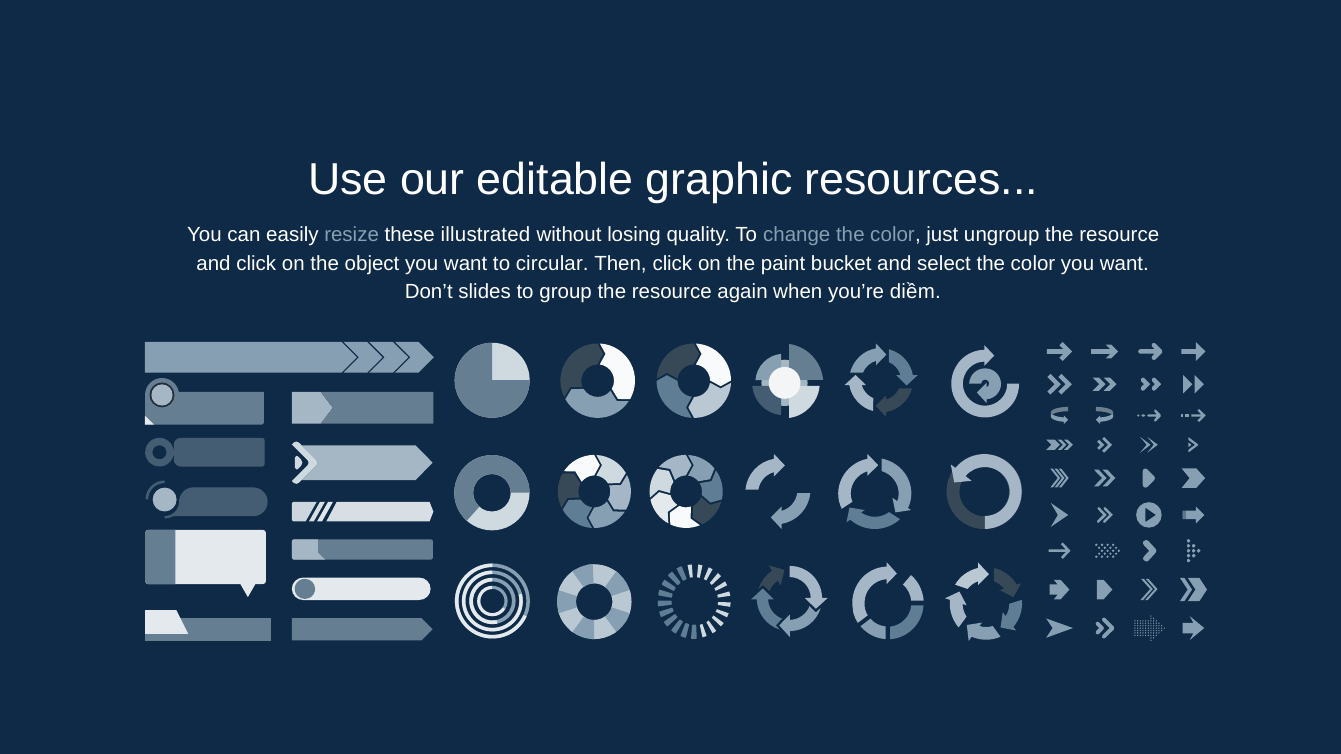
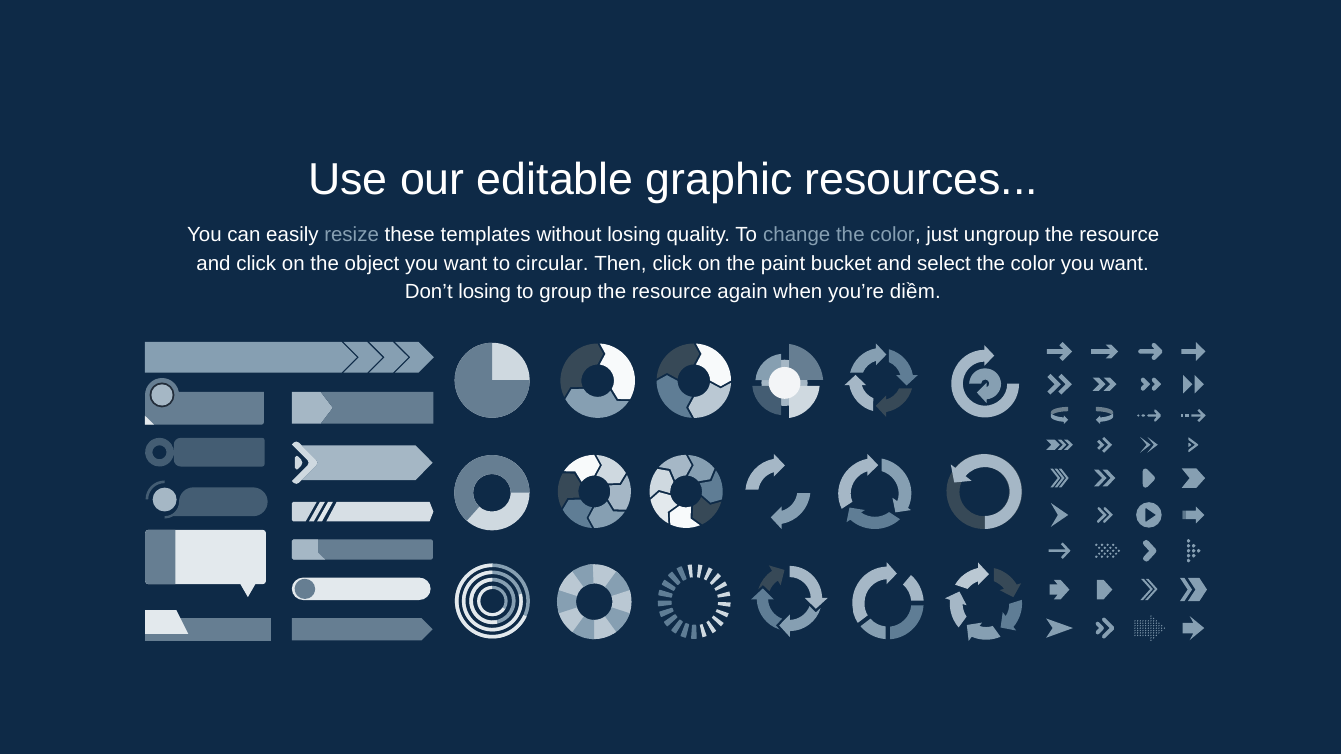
illustrated: illustrated -> templates (486, 235)
Don’t slides: slides -> losing (485, 292)
